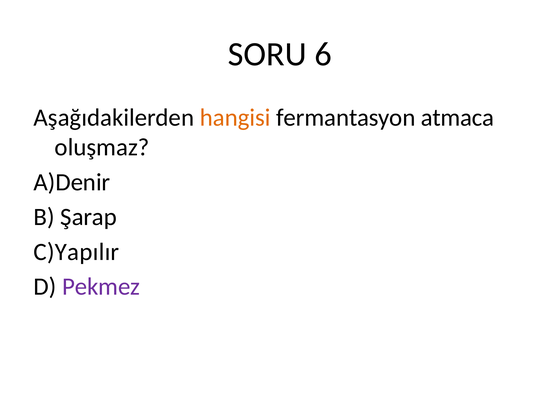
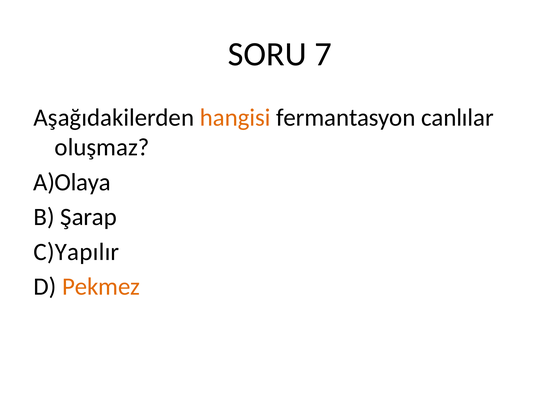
6: 6 -> 7 (323, 54)
atmaca: atmaca -> canlılar (457, 117)
A)Denir: A)Denir -> A)Olaya (72, 182)
Pekmez colour: purple -> orange (101, 287)
